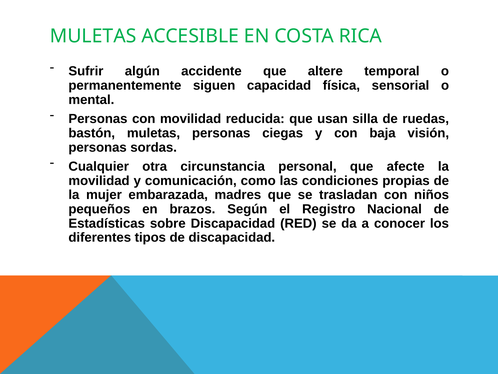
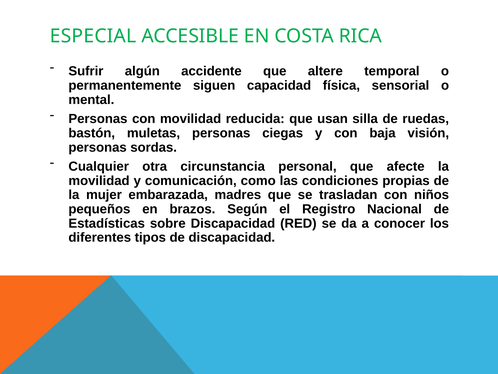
MULETAS: MULETAS -> ESPECIAL (93, 36)
